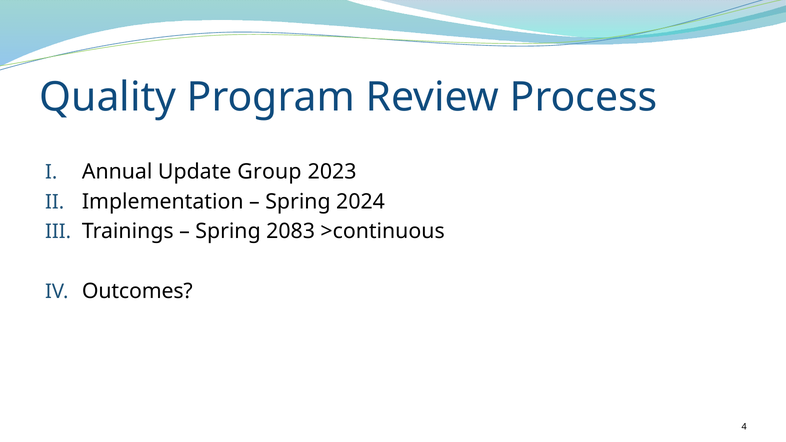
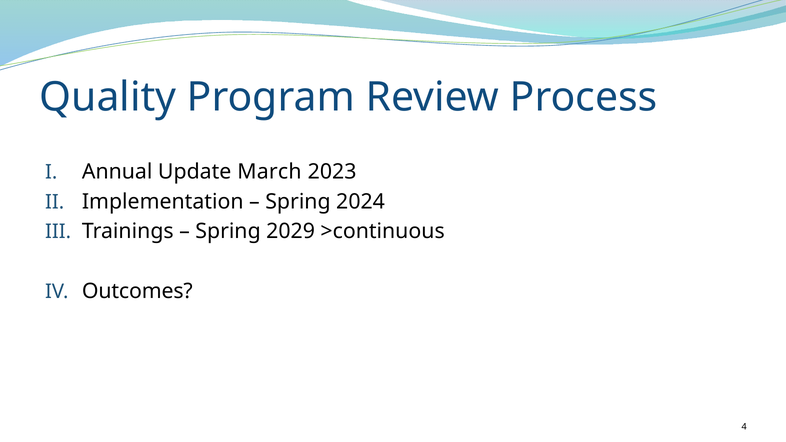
Group: Group -> March (269, 172)
2083: 2083 -> 2029 (291, 232)
